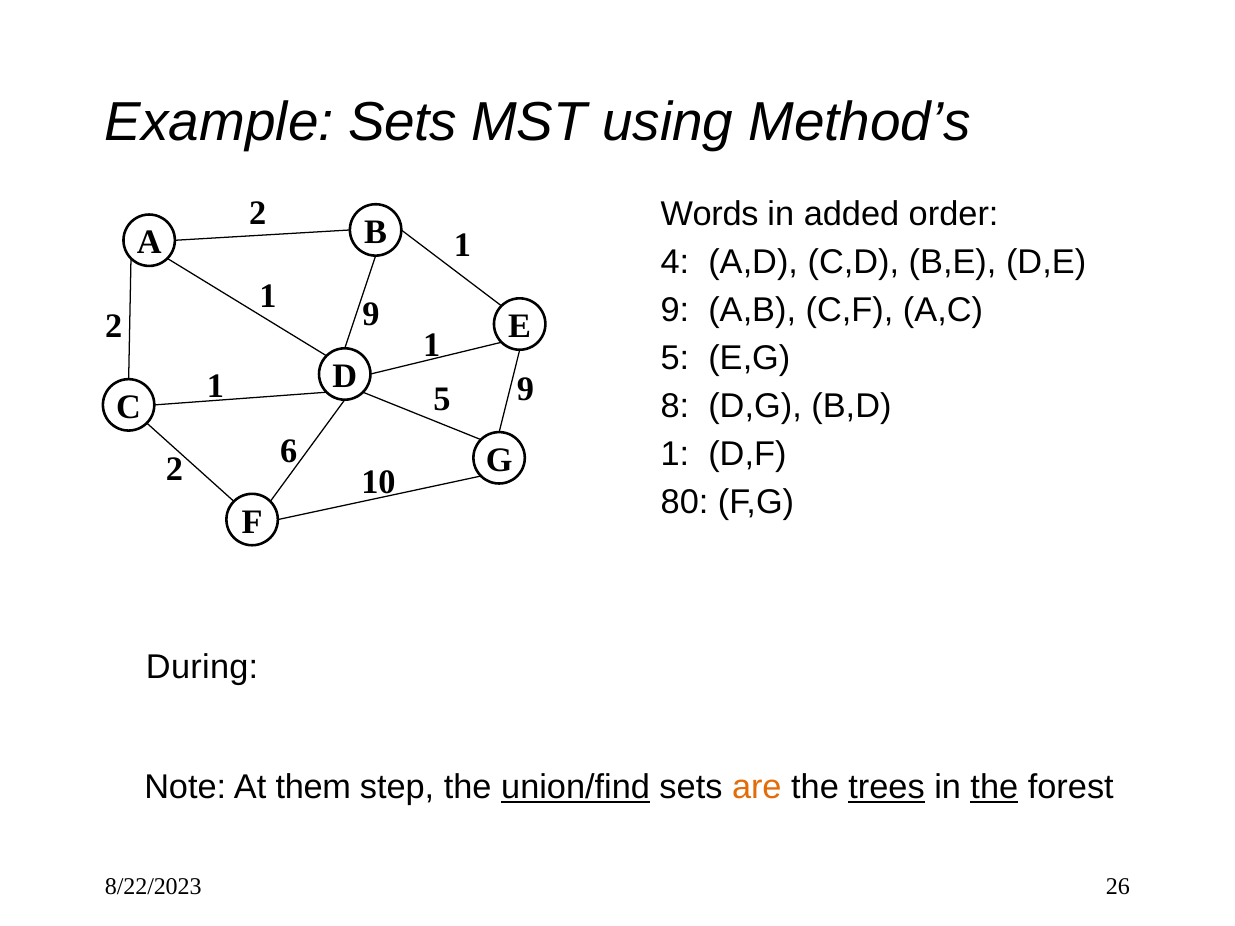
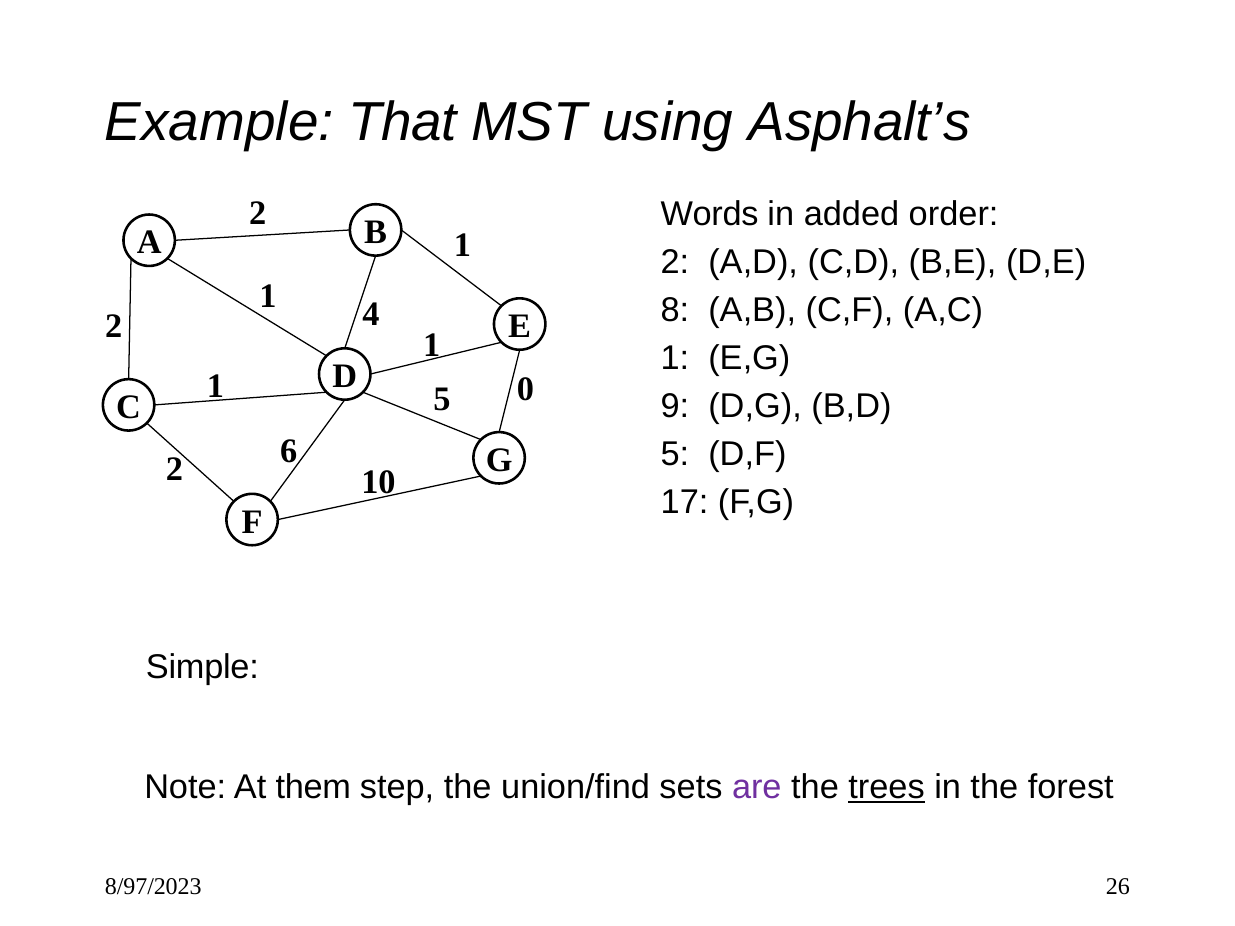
Example Sets: Sets -> That (403, 122)
Method’s: Method’s -> Asphalt’s (860, 122)
4: 4 -> 2 (675, 262)
9: 9 -> 8 (675, 311)
2 9: 9 -> 4 (371, 315)
5: 5 -> 1 (675, 359)
5 9: 9 -> 0 (525, 389)
8: 8 -> 9 (675, 407)
1: 1 -> 5 (675, 455)
80: 80 -> 17 (685, 503)
During: During -> Simple (202, 667)
union/find underline: present -> none (576, 788)
are colour: orange -> purple (757, 788)
the underline: present -> none (994, 788)
8/22/2023: 8/22/2023 -> 8/97/2023 (153, 887)
